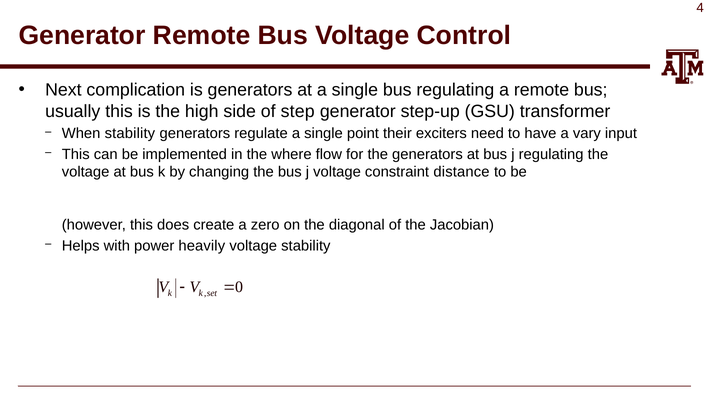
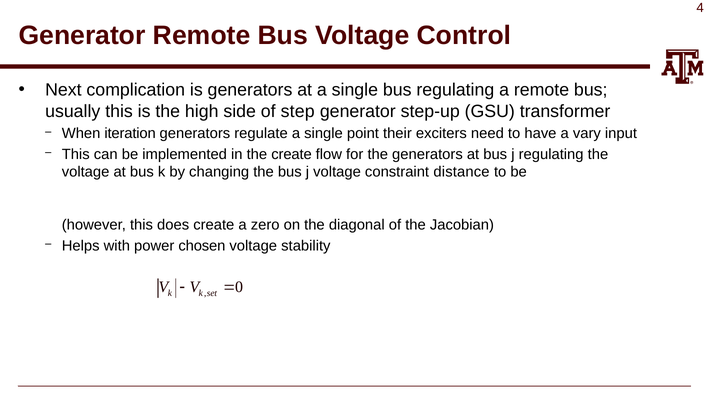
When stability: stability -> iteration (130, 133)
the where: where -> create (292, 154)
heavily: heavily -> chosen (202, 246)
